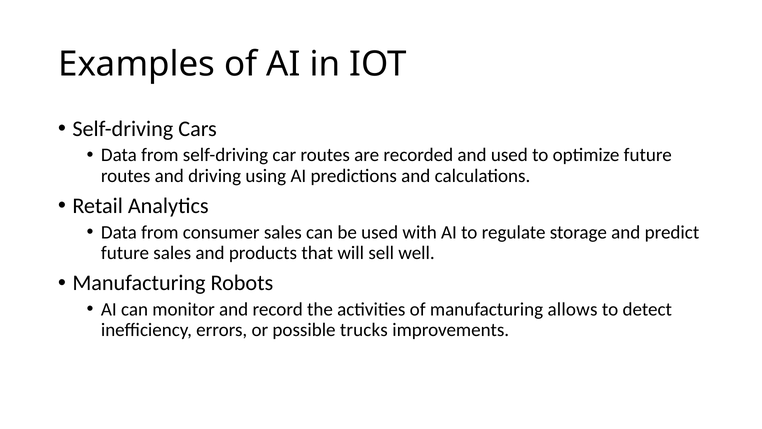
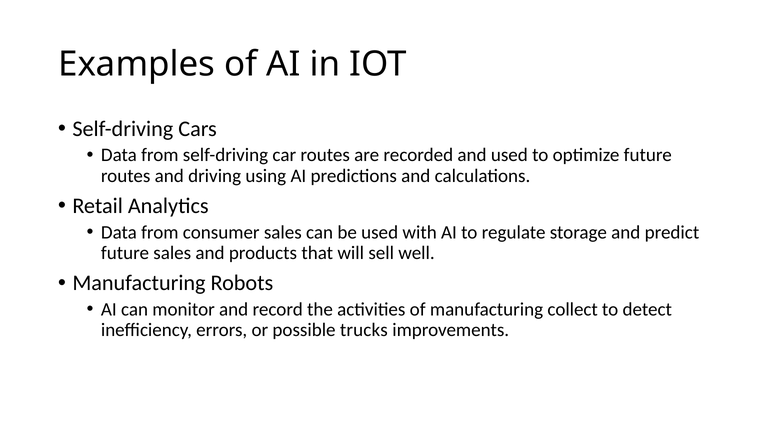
allows: allows -> collect (573, 309)
